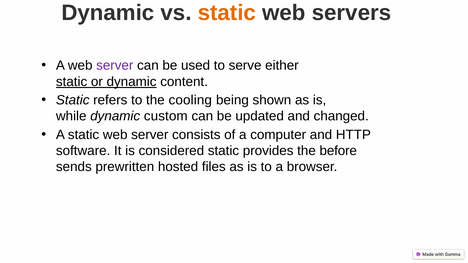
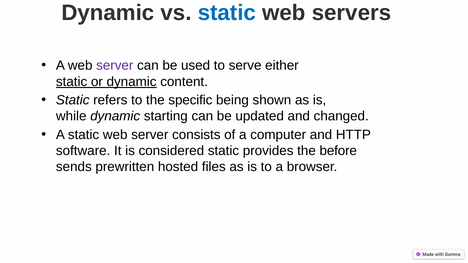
static colour: orange -> blue (227, 13)
cooling: cooling -> specific (190, 100)
custom: custom -> starting (166, 116)
